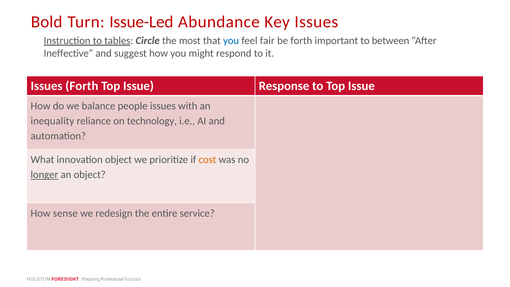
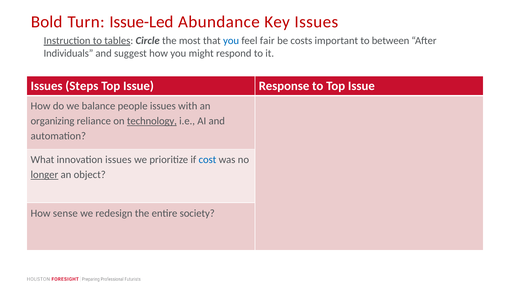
be forth: forth -> costs (301, 41)
Ineffective: Ineffective -> Individuals (68, 53)
Issues Forth: Forth -> Steps (82, 86)
inequality: inequality -> organizing (53, 121)
technology underline: none -> present (152, 121)
innovation object: object -> issues (118, 160)
cost colour: orange -> blue (207, 160)
service: service -> society (197, 213)
